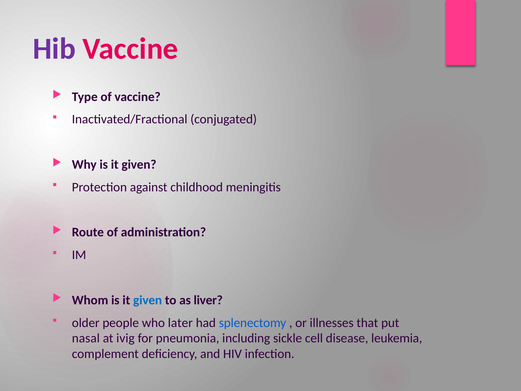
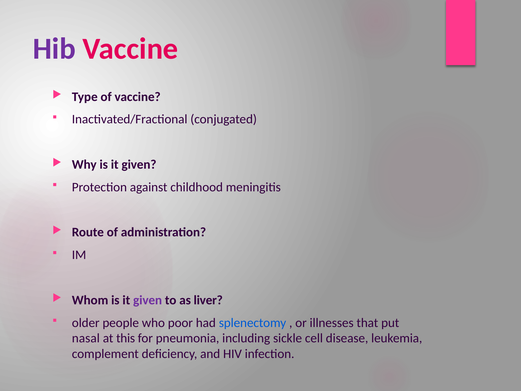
given colour: blue -> purple (148, 300)
later: later -> poor (180, 322)
ivig: ivig -> this (126, 338)
